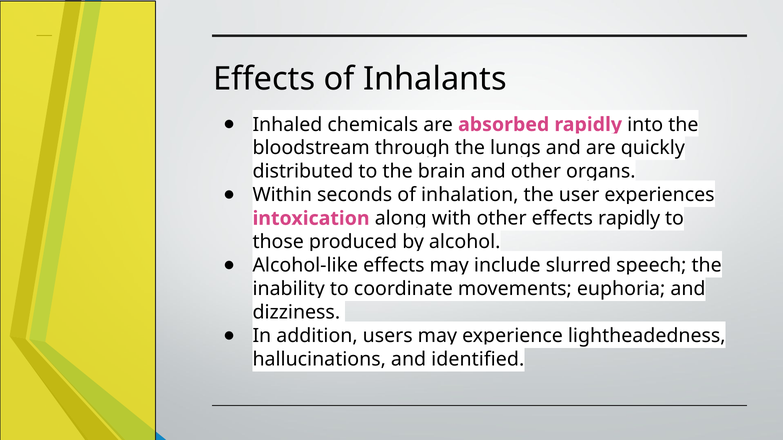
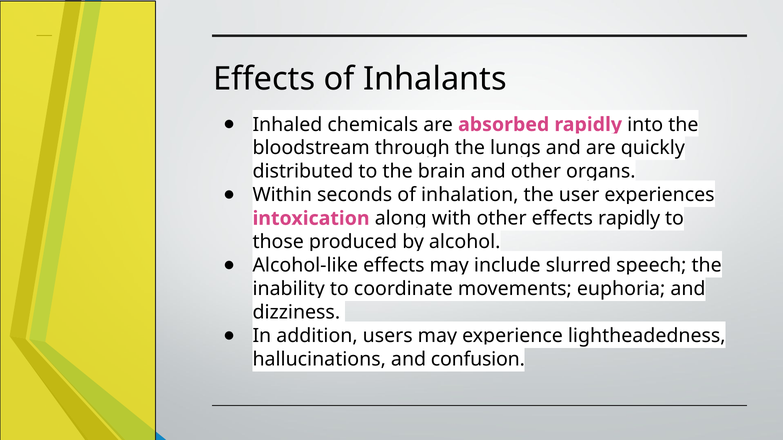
identified: identified -> confusion (478, 360)
